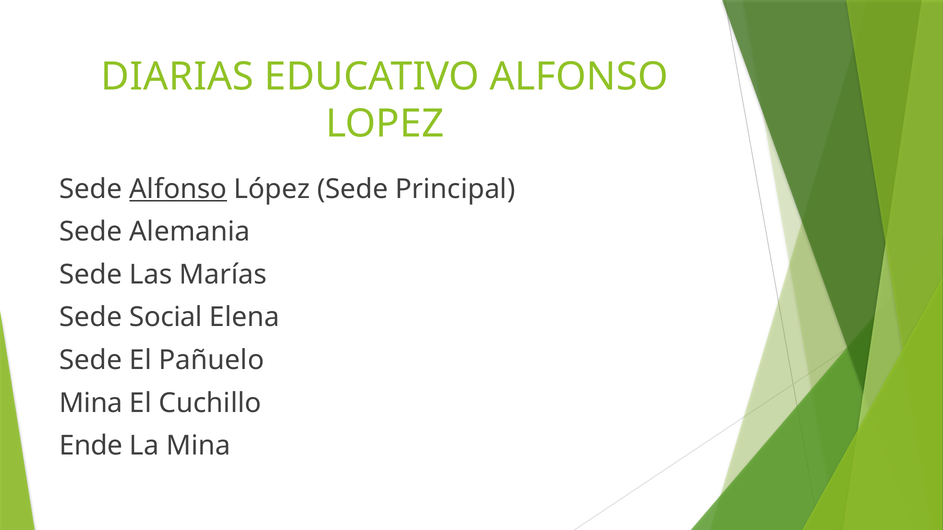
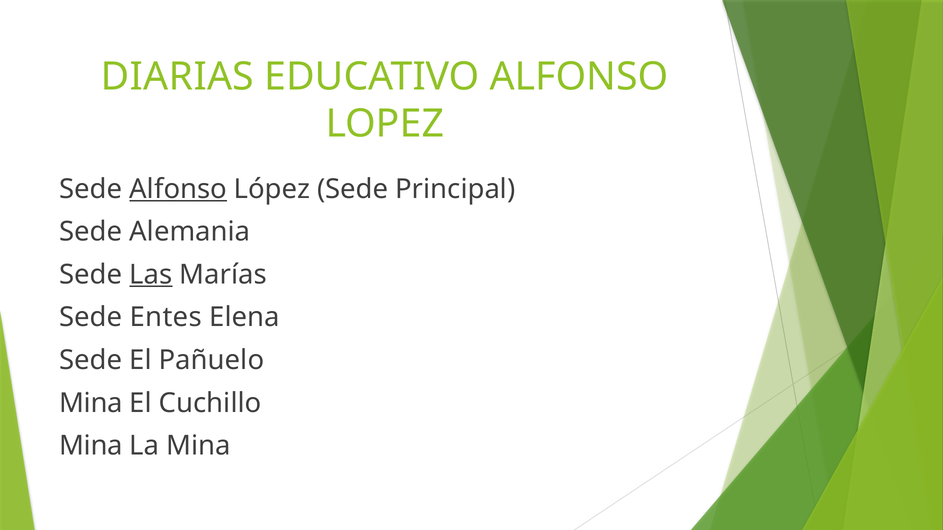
Las underline: none -> present (151, 275)
Social: Social -> Entes (166, 318)
Ende: Ende -> Mina (91, 446)
